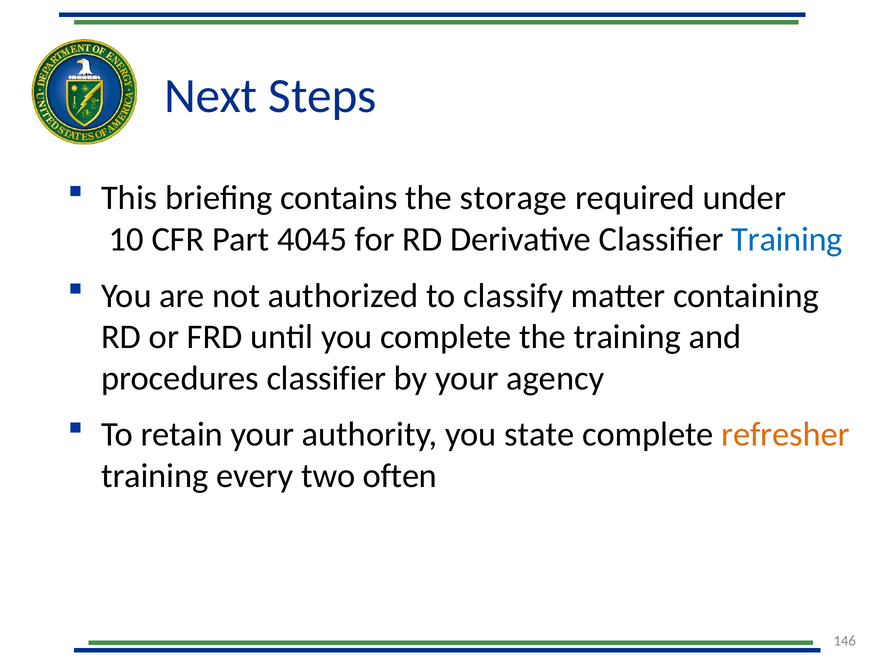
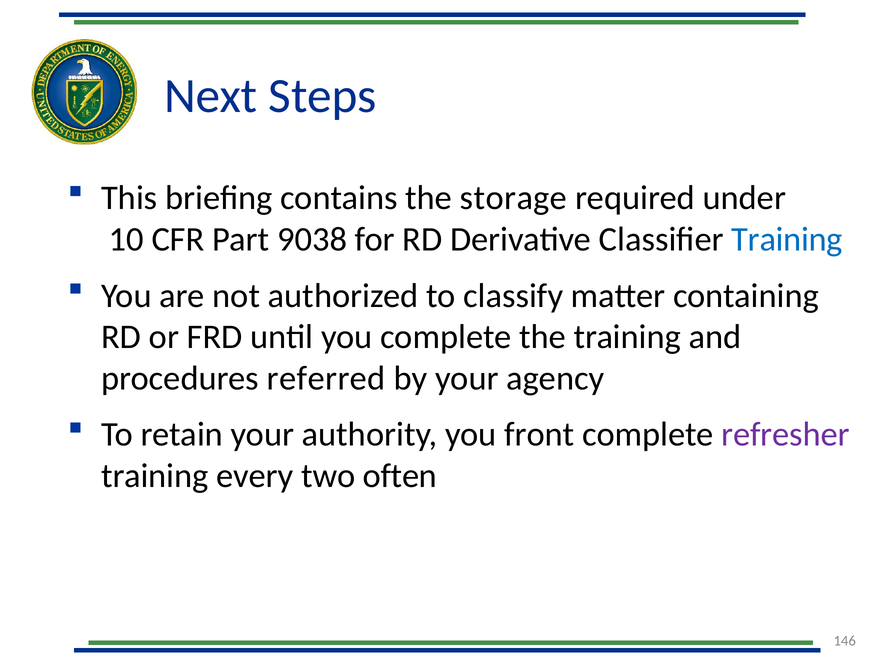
4045: 4045 -> 9038 (312, 240)
procedures classifier: classifier -> referred (326, 379)
state: state -> front (539, 435)
refresher colour: orange -> purple (785, 435)
